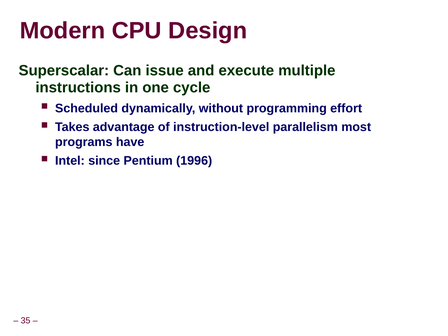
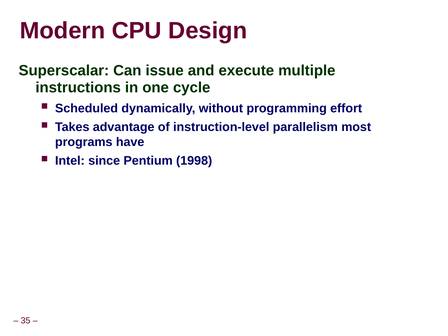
1996: 1996 -> 1998 (194, 161)
